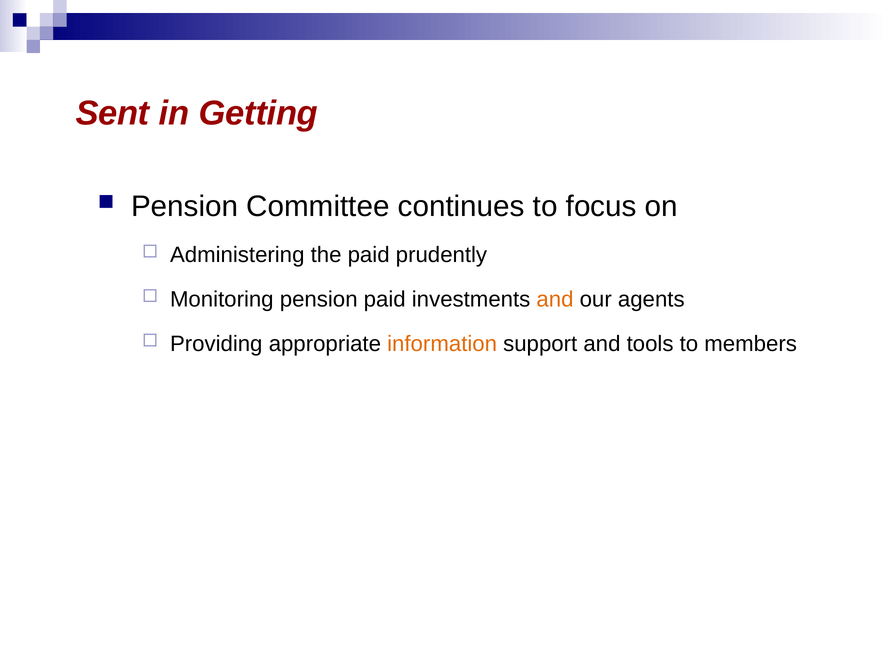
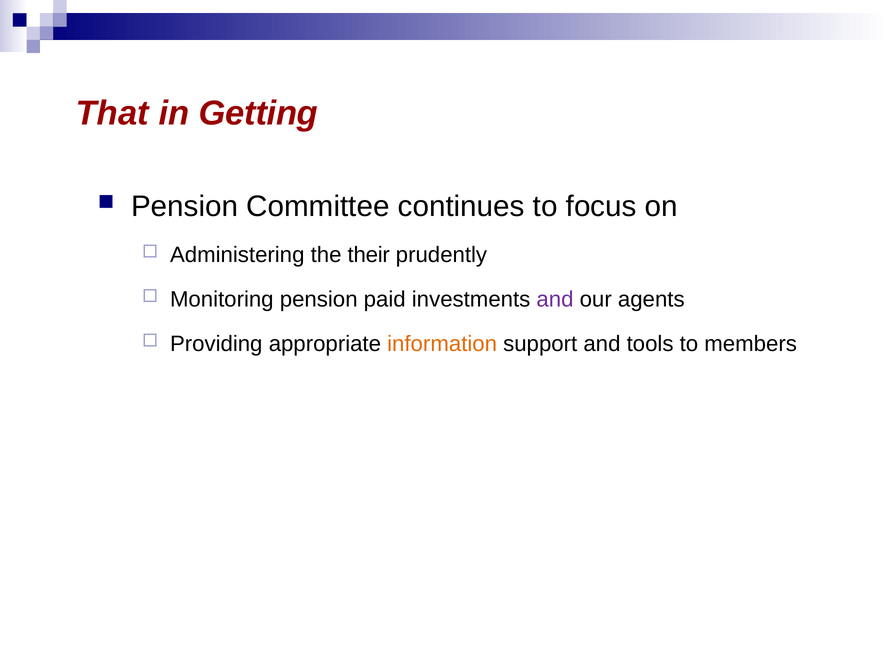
Sent: Sent -> That (112, 114)
the paid: paid -> their (369, 255)
and colour: orange -> purple (555, 299)
